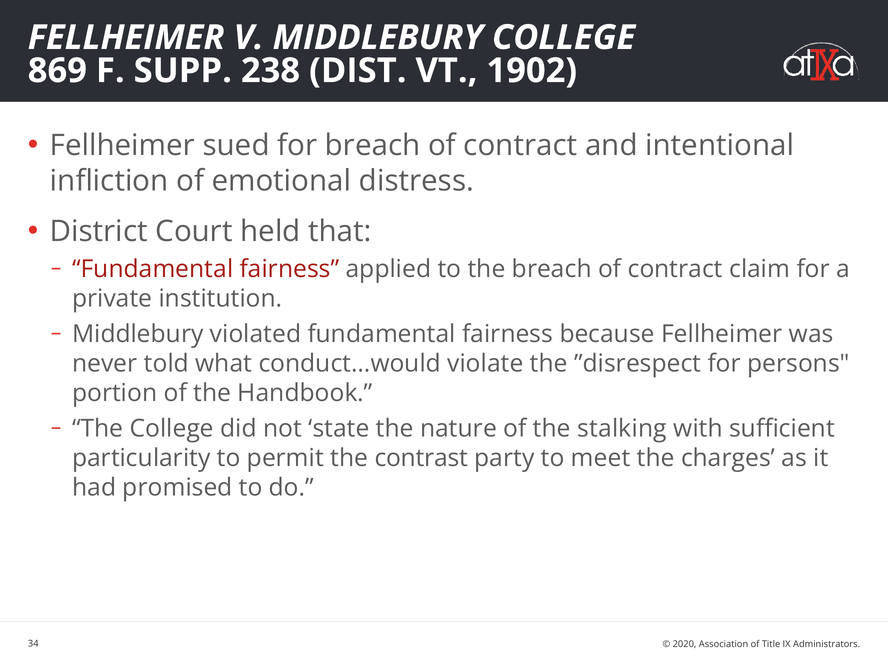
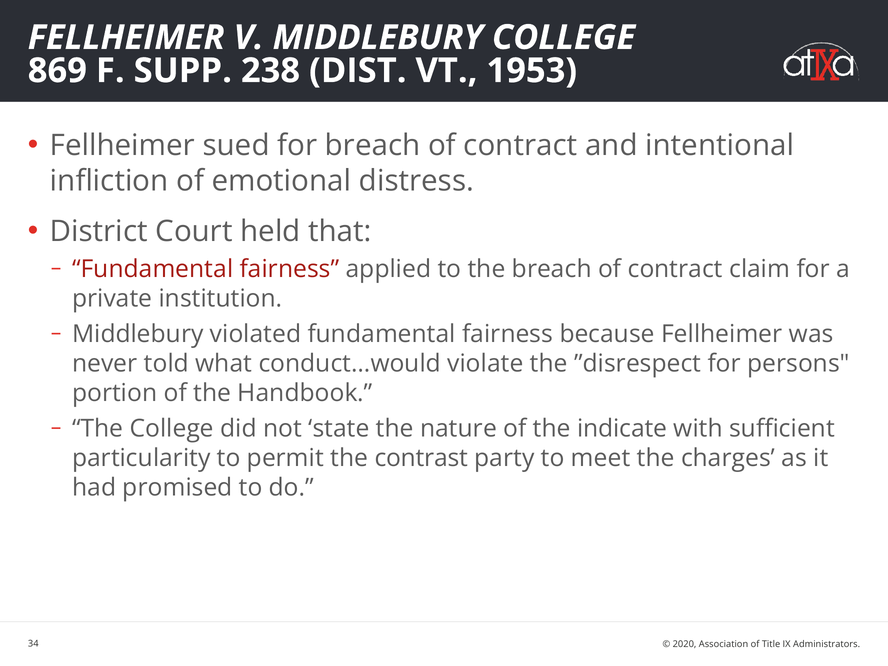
1902: 1902 -> 1953 (532, 71)
stalking: stalking -> indicate (622, 428)
